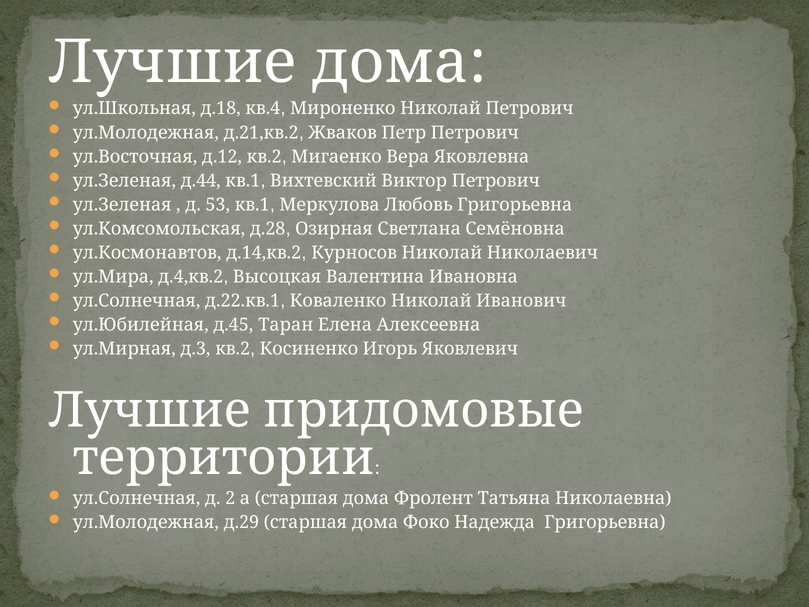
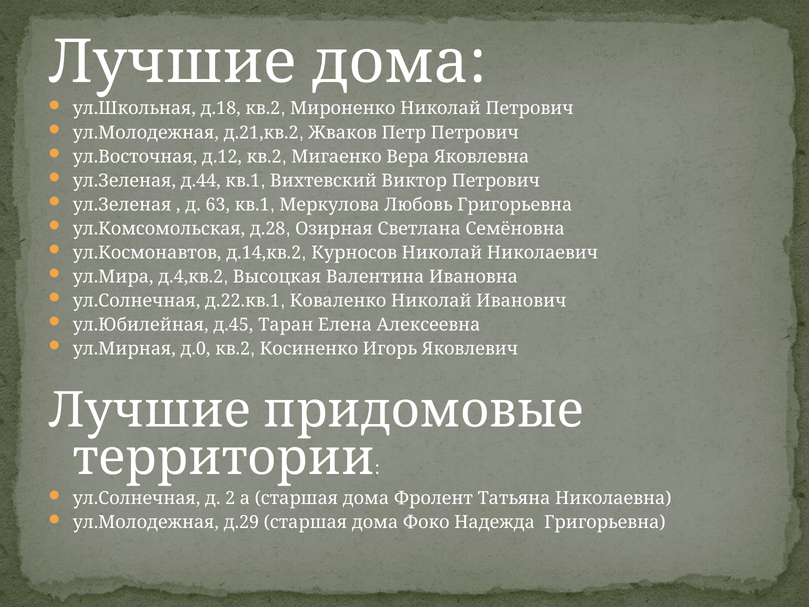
д.18 кв.4: кв.4 -> кв.2 (263, 109)
53: 53 -> 63 (218, 205)
д.3: д.3 -> д.0 (195, 349)
